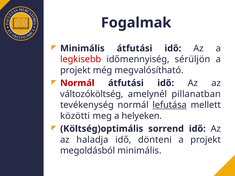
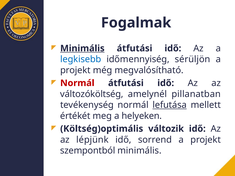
Minimális underline: none -> present (82, 48)
legkisebb colour: red -> blue (81, 59)
közötti: közötti -> értékét (75, 116)
sorrend: sorrend -> változik (166, 129)
haladja: haladja -> lépjünk (92, 140)
dönteni: dönteni -> sorrend (155, 140)
megoldásból: megoldásból -> szempontból (88, 151)
